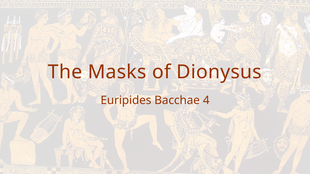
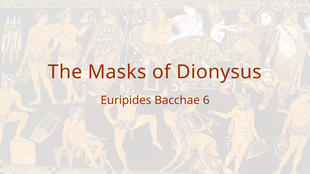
4: 4 -> 6 (206, 101)
